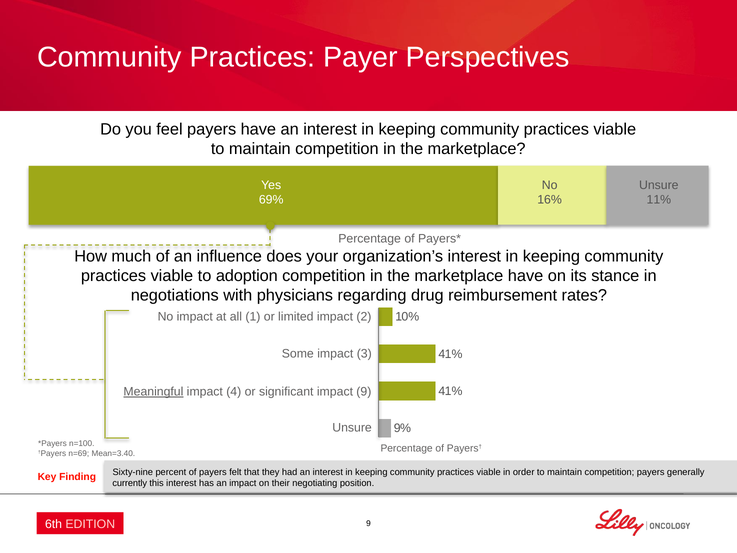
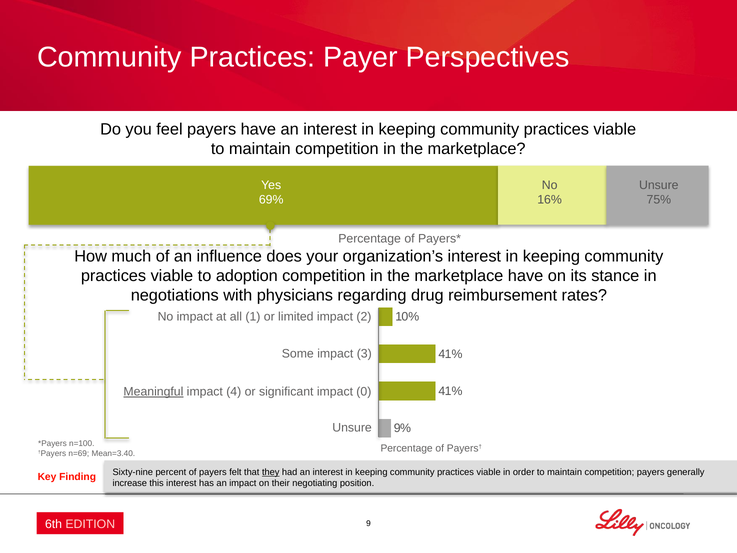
11%: 11% -> 75% (659, 200)
impact 9: 9 -> 0 (364, 391)
they underline: none -> present (271, 472)
currently: currently -> increase (130, 483)
